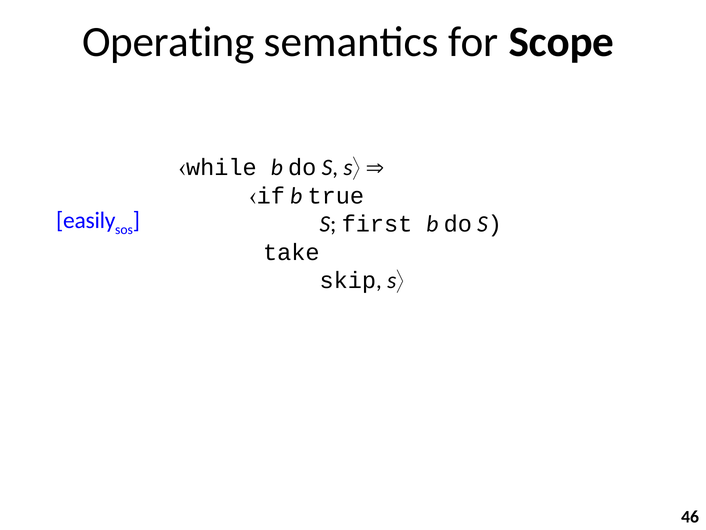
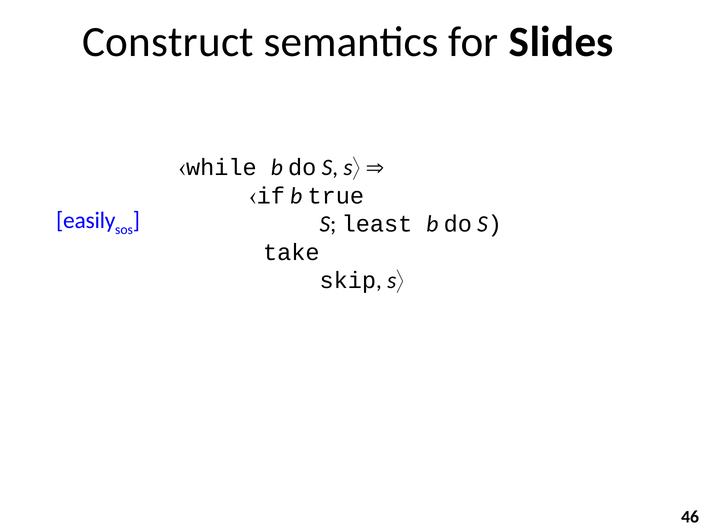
Operating: Operating -> Construct (168, 42)
Scope: Scope -> Slides (561, 42)
first: first -> least (377, 224)
